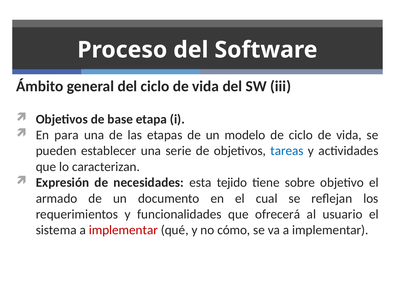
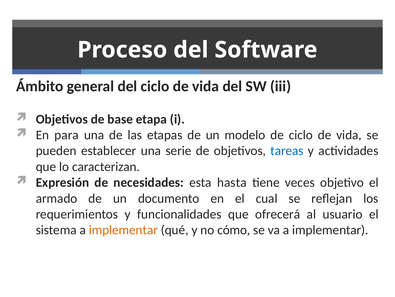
tejido: tejido -> hasta (232, 182)
sobre: sobre -> veces (300, 182)
implementar colour: red -> orange (123, 229)
